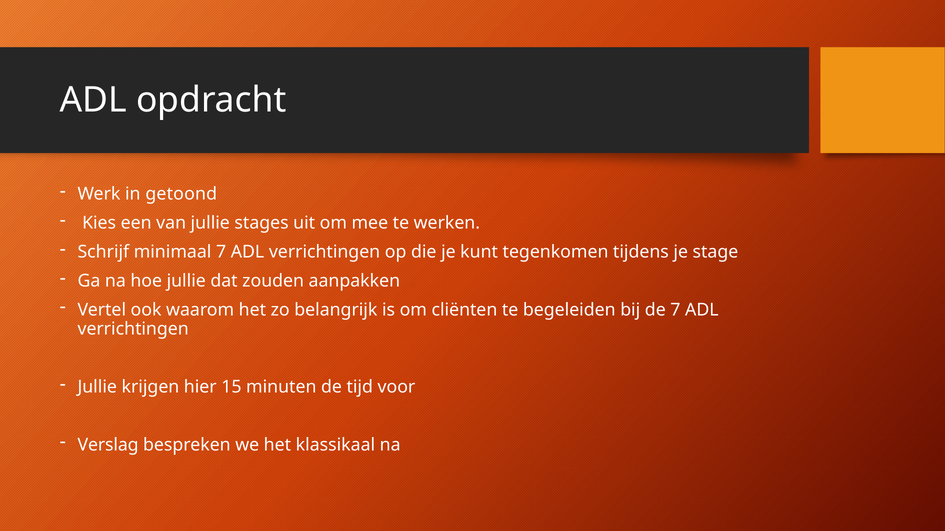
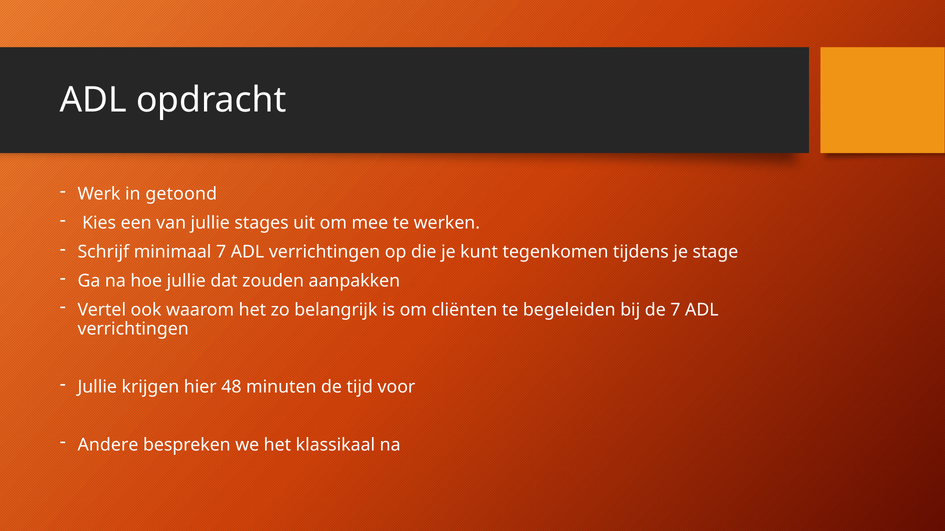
15: 15 -> 48 (231, 387)
Verslag: Verslag -> Andere (108, 445)
